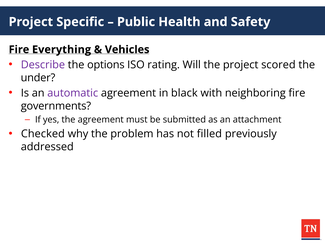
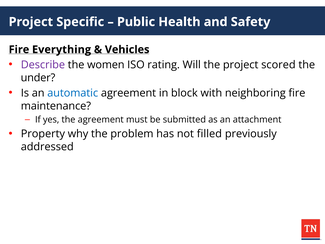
options: options -> women (106, 65)
automatic colour: purple -> blue (73, 93)
black: black -> block (184, 93)
governments: governments -> maintenance (56, 106)
Checked: Checked -> Property (43, 134)
